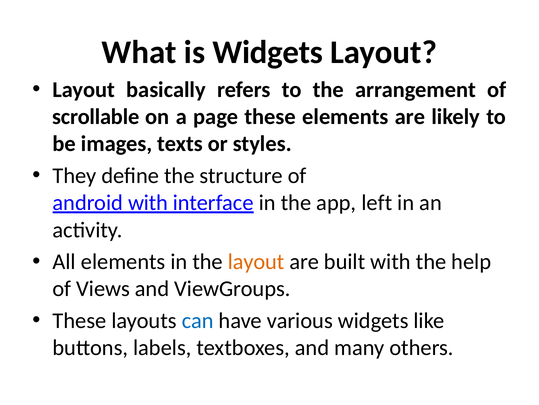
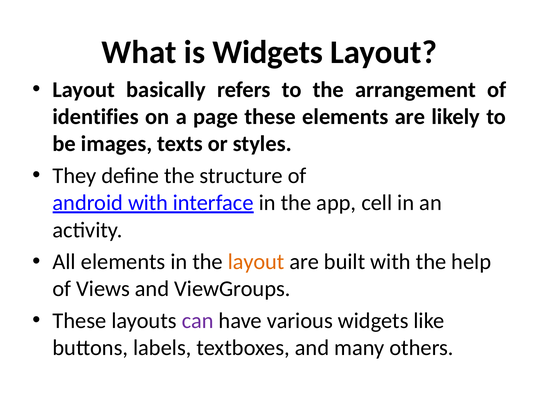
scrollable: scrollable -> identifies (96, 117)
left: left -> cell (377, 202)
can colour: blue -> purple (198, 320)
